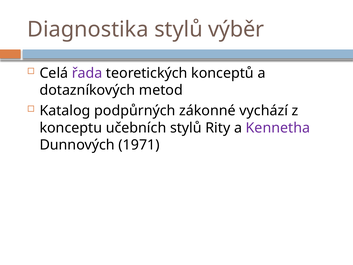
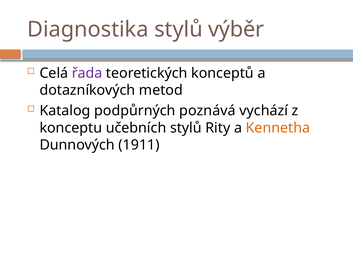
zákonné: zákonné -> poznává (207, 111)
Kennetha colour: purple -> orange (278, 128)
1971: 1971 -> 1911 (139, 145)
